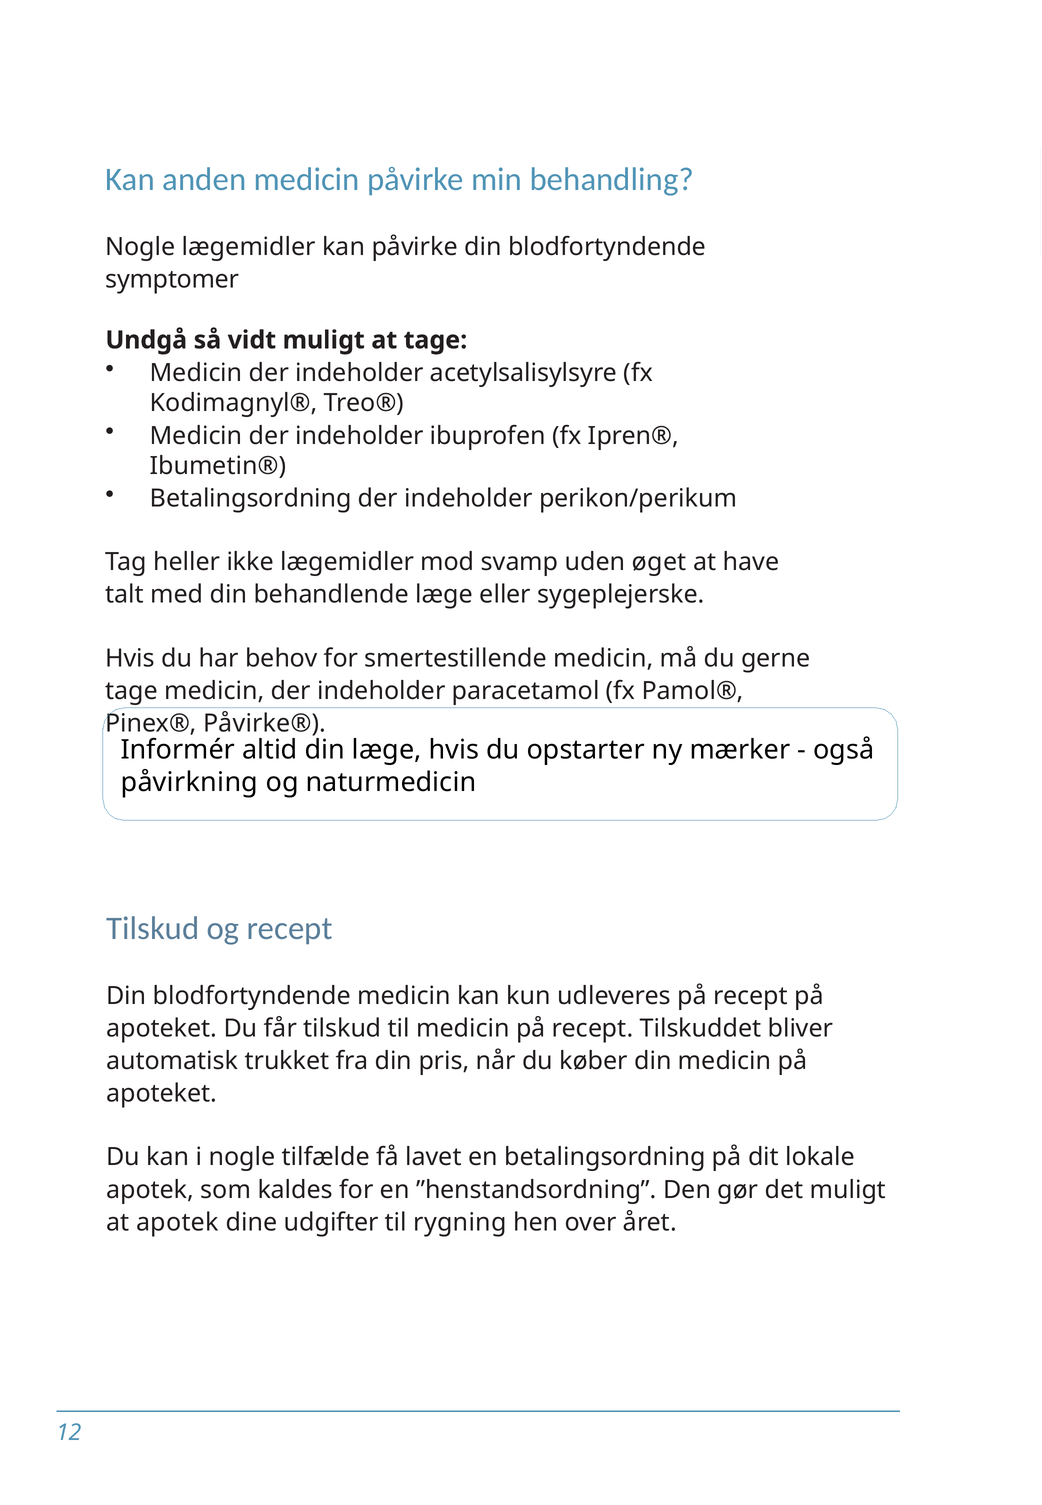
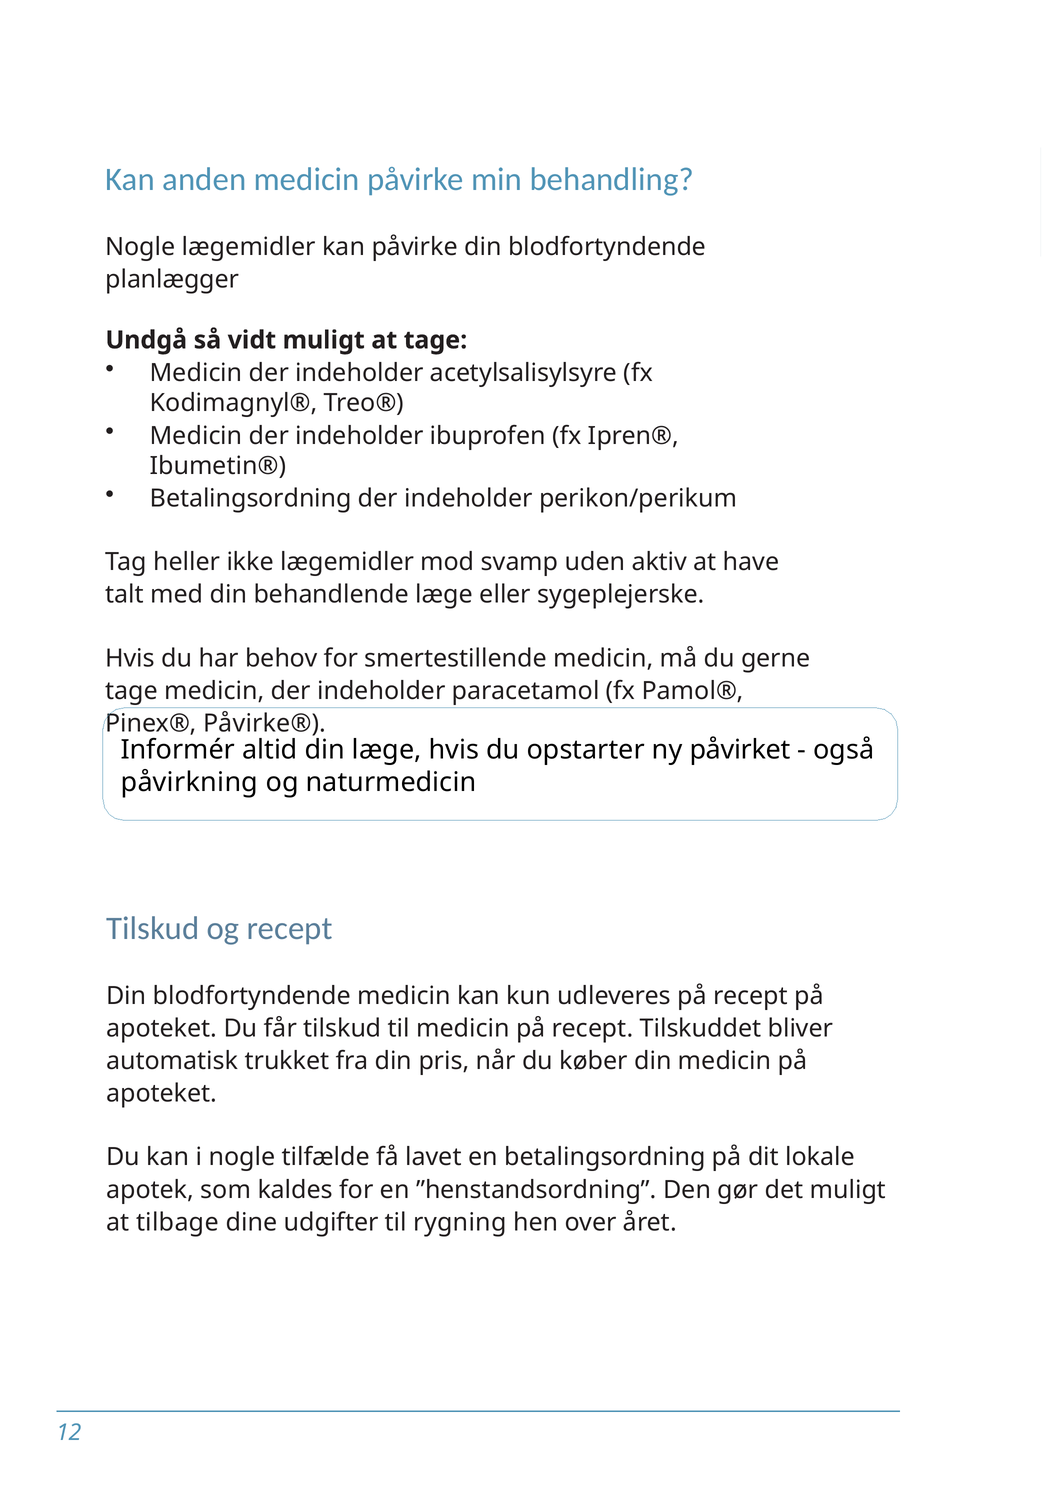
symptomer: symptomer -> planlægger (172, 280)
øget: øget -> aktiv (659, 562)
mærker: mærker -> påvirket (740, 750)
at apotek: apotek -> tilbage (177, 1222)
